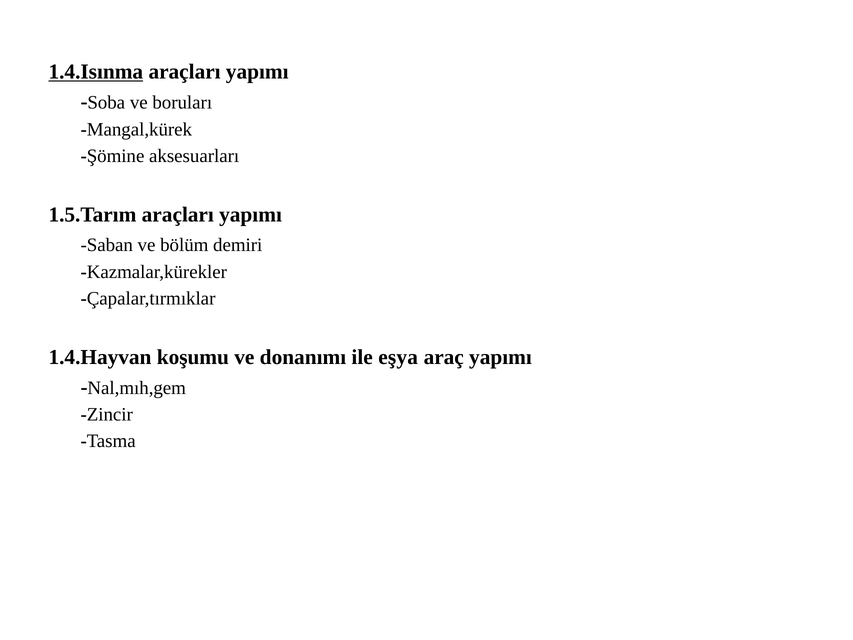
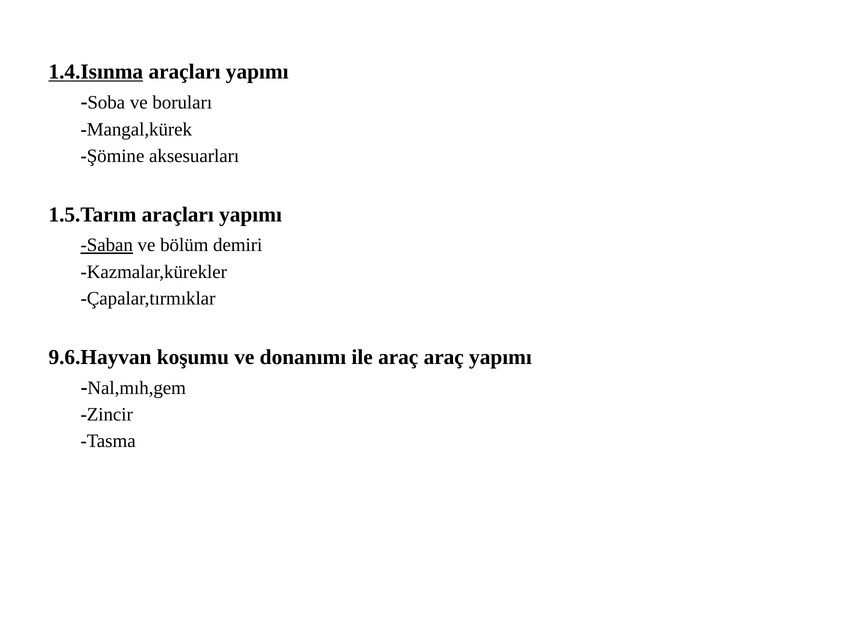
Saban underline: none -> present (107, 245)
1.4.Hayvan: 1.4.Hayvan -> 9.6.Hayvan (100, 357)
ile eşya: eşya -> araç (398, 357)
